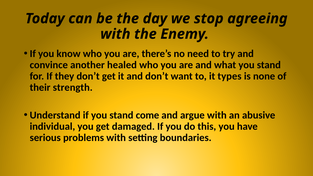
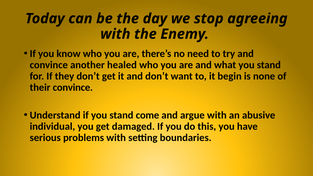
types: types -> begin (230, 76)
their strength: strength -> convince (73, 87)
